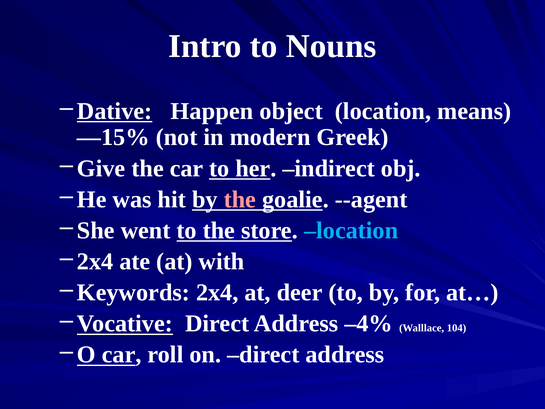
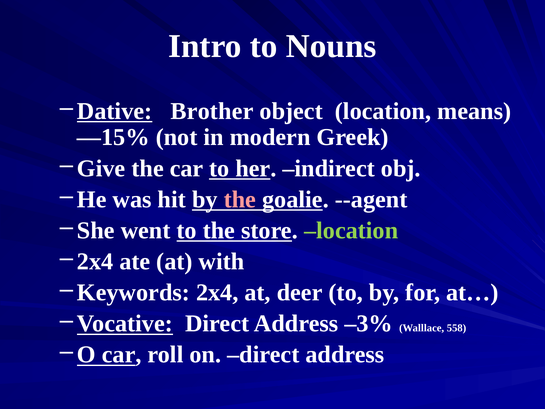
Happen: Happen -> Brother (212, 111)
location colour: light blue -> light green (351, 230)
–4%: –4% -> –3% (369, 323)
104: 104 -> 558 (457, 328)
